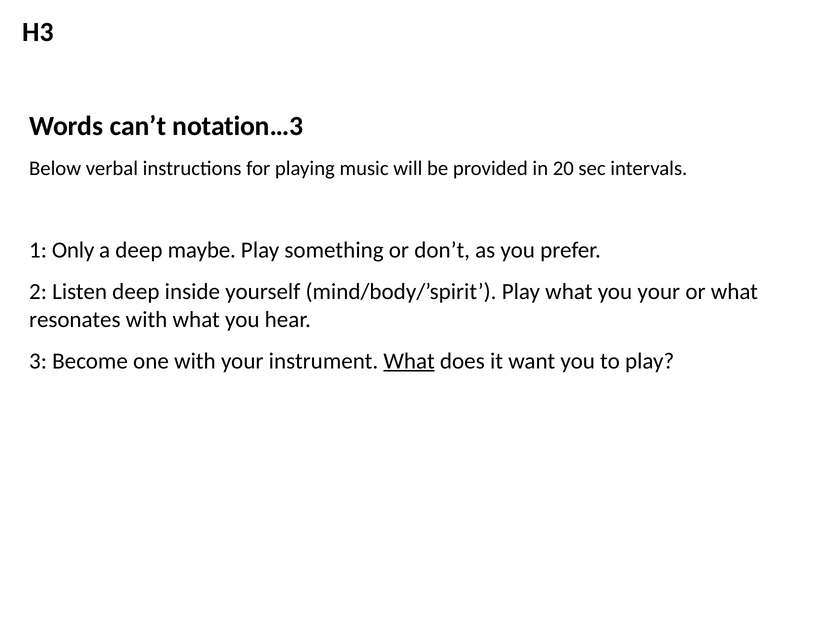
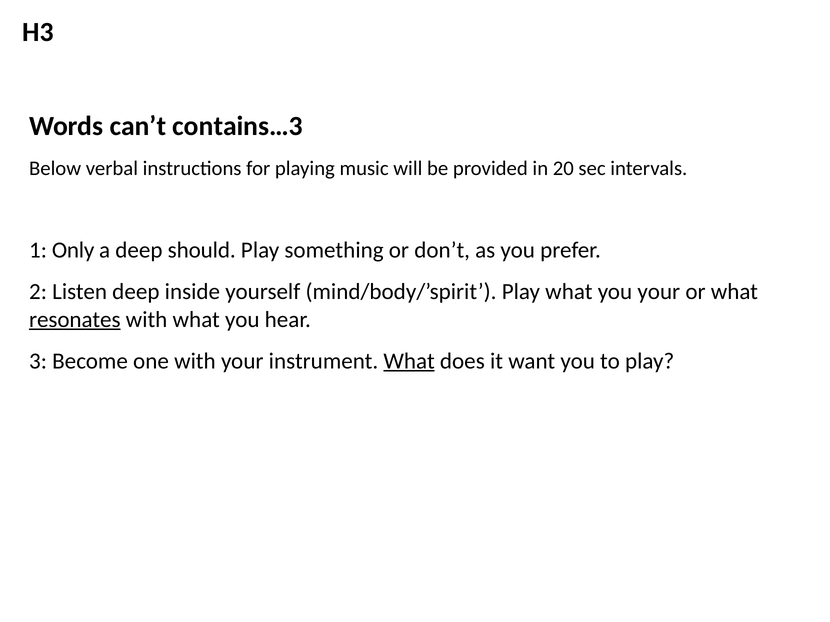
notation…3: notation…3 -> contains…3 (238, 126)
maybe: maybe -> should (202, 251)
resonates underline: none -> present (75, 320)
